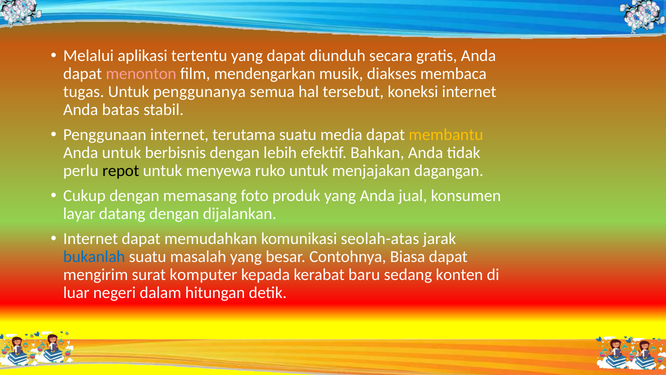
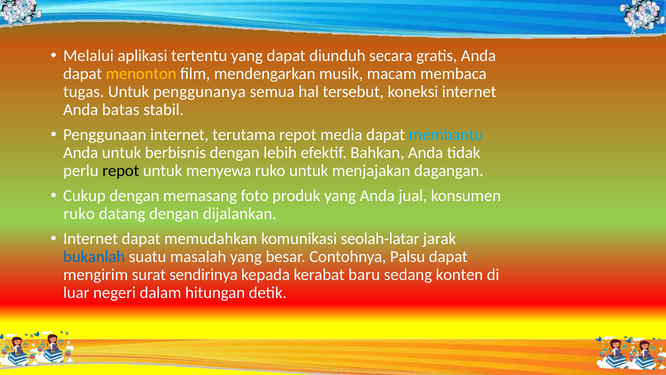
menonton colour: pink -> yellow (141, 74)
diakses: diakses -> macam (392, 74)
terutama suatu: suatu -> repot (298, 135)
membantu colour: yellow -> light blue (446, 135)
layar: layar -> ruko (79, 214)
seolah-atas: seolah-atas -> seolah-latar (380, 238)
Biasa: Biasa -> Palsu (408, 256)
komputer: komputer -> sendirinya (204, 274)
